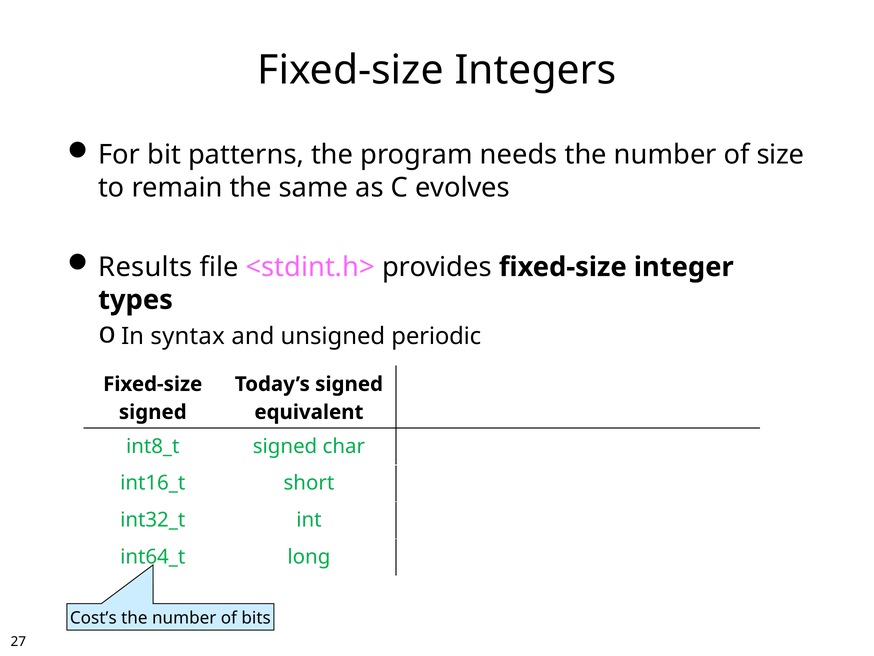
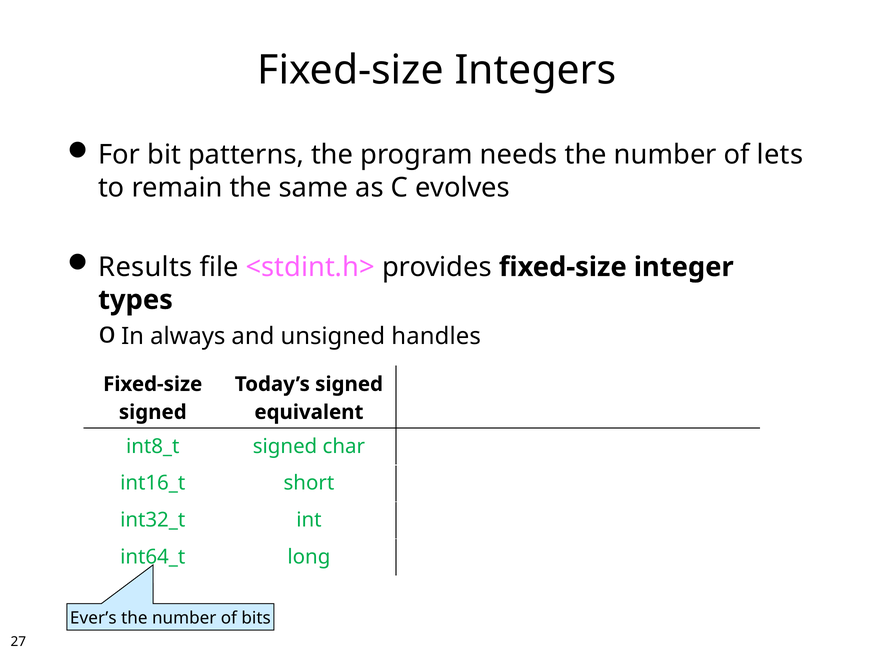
size: size -> lets (780, 155)
syntax: syntax -> always (188, 336)
periodic: periodic -> handles (436, 336)
Cost’s: Cost’s -> Ever’s (93, 618)
